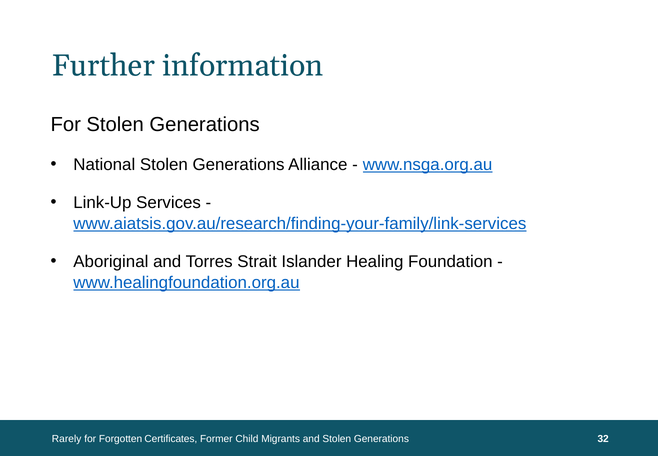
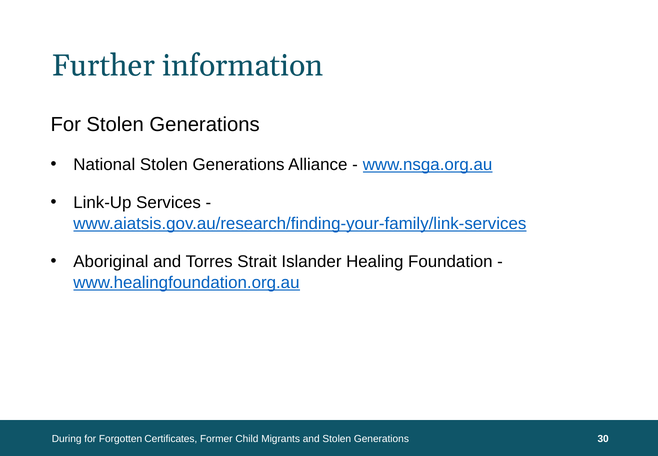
Rarely: Rarely -> During (67, 438)
32: 32 -> 30 (603, 438)
